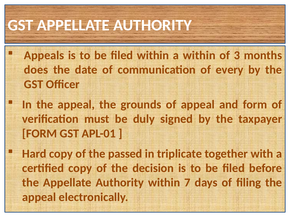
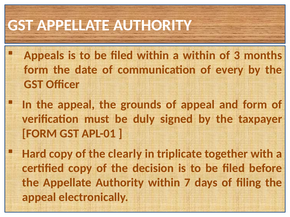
does: does -> form (36, 70)
passed: passed -> clearly (125, 154)
